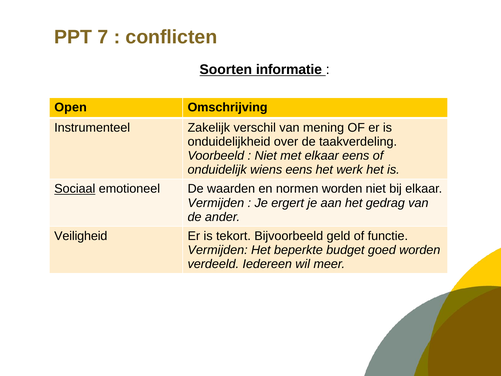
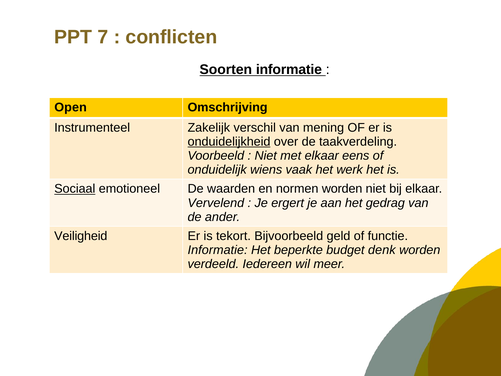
onduidelijkheid underline: none -> present (229, 142)
wiens eens: eens -> vaak (299, 170)
Vermijden: Vermijden -> Vervelend (216, 203)
Vermijden: Vermijden -> Informatie (218, 250)
goed: goed -> denk (382, 250)
